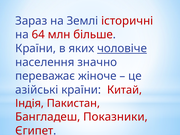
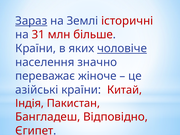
Зараз underline: none -> present (31, 21)
64: 64 -> 31 (38, 35)
Показники: Показники -> Відповідно (116, 117)
